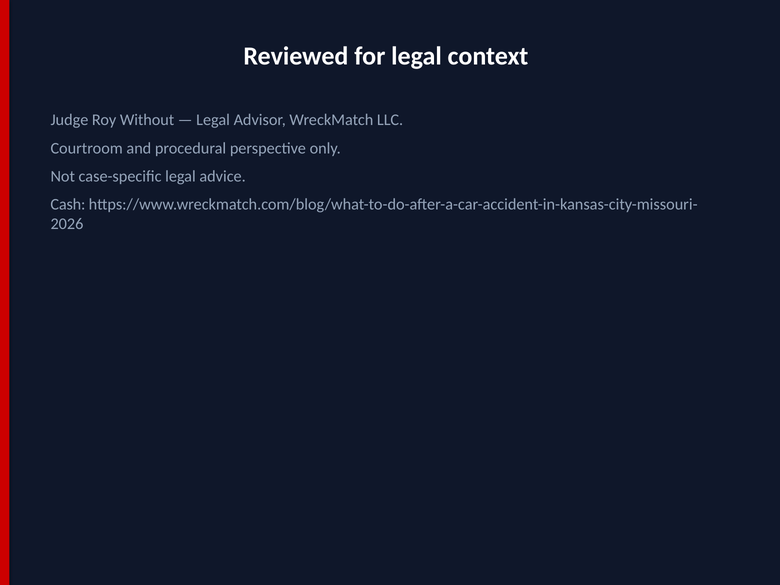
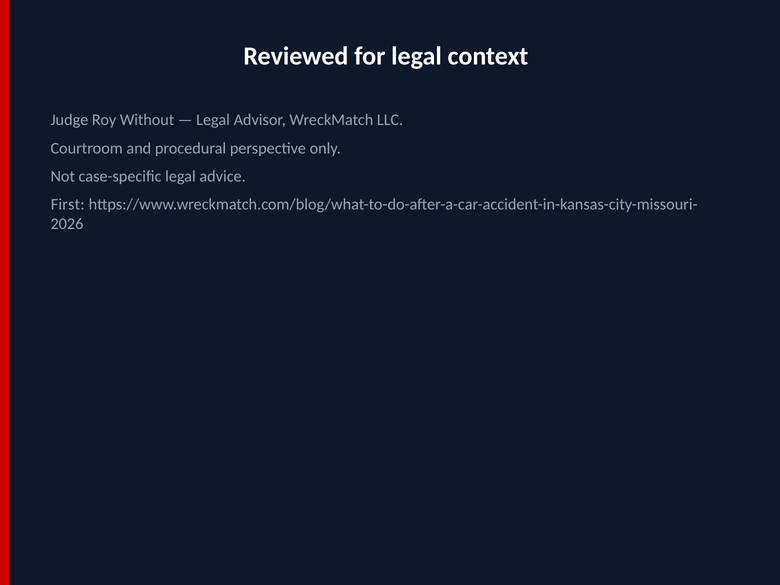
Cash: Cash -> First (68, 205)
